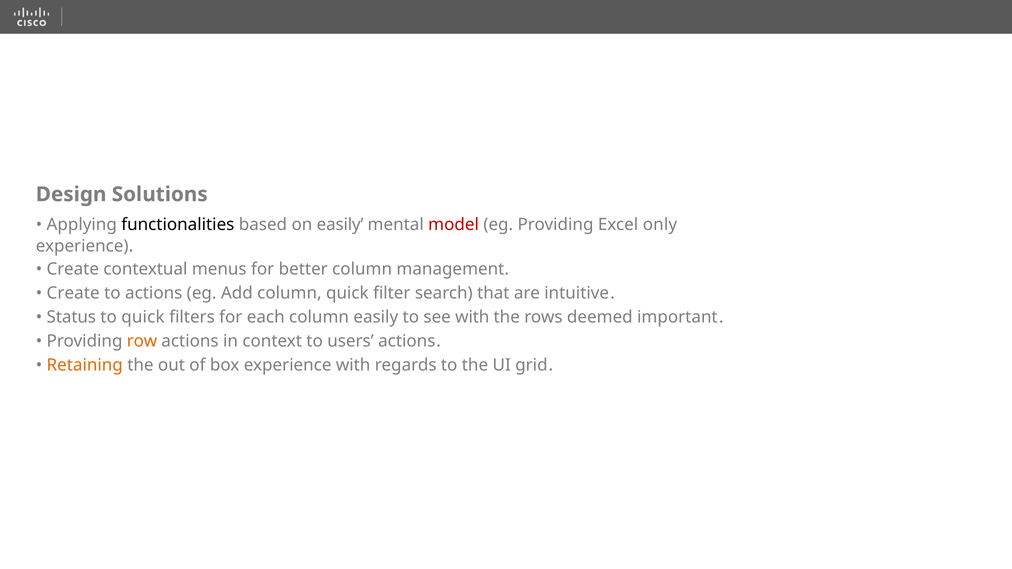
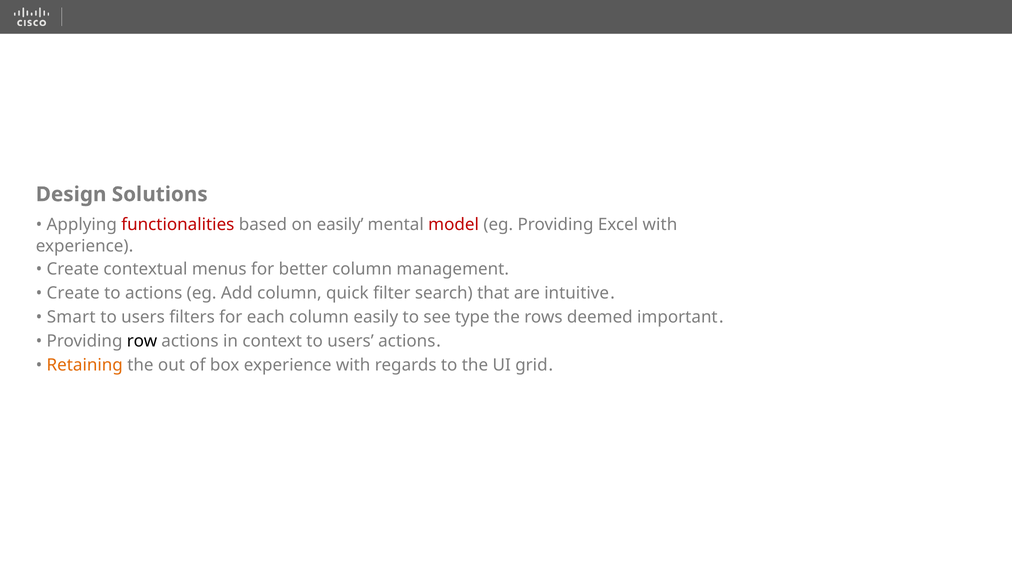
functionalities colour: black -> red (178, 225)
Excel only: only -> with (660, 225)
Status: Status -> Smart (71, 317)
quick: quick -> users (143, 317)
see with: with -> type (472, 317)
row colour: orange -> black (142, 341)
